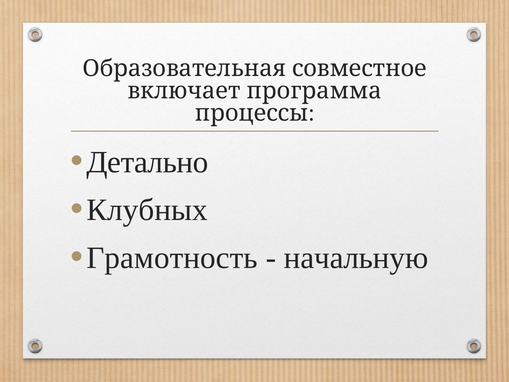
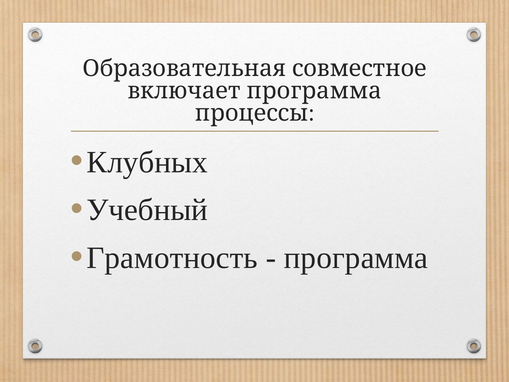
Детально: Детально -> Клубных (147, 162)
Клубных: Клубных -> Учебный (147, 210)
начальную: начальную -> программа (356, 258)
